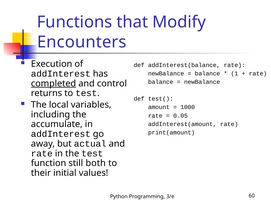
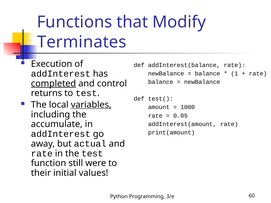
Encounters: Encounters -> Terminates (82, 42)
variables underline: none -> present (91, 105)
both: both -> were (96, 163)
